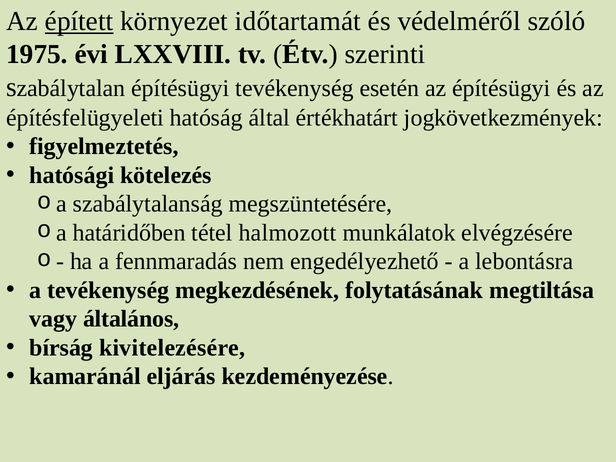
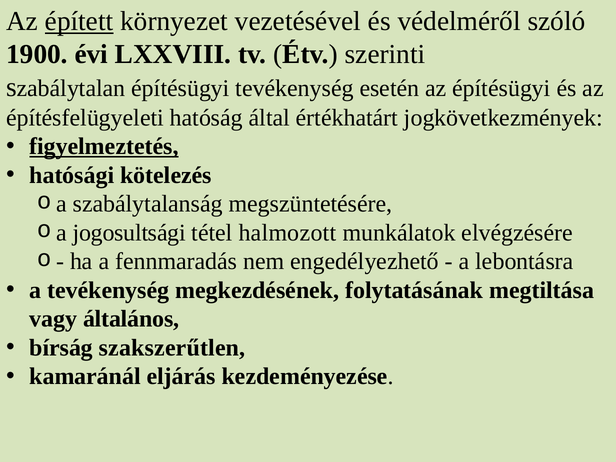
időtartamát: időtartamát -> vezetésével (298, 21)
1975: 1975 -> 1900 (37, 54)
figyelmeztetés underline: none -> present (104, 146)
határidőben: határidőben -> jogosultsági (129, 233)
kivitelezésére: kivitelezésére -> szakszerűtlen (172, 348)
